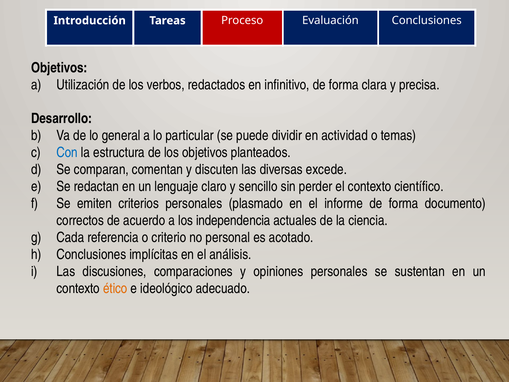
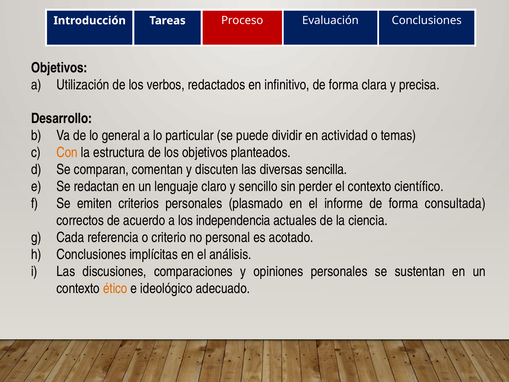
Con colour: blue -> orange (67, 152)
excede: excede -> sencilla (327, 169)
documento: documento -> consultada (455, 203)
